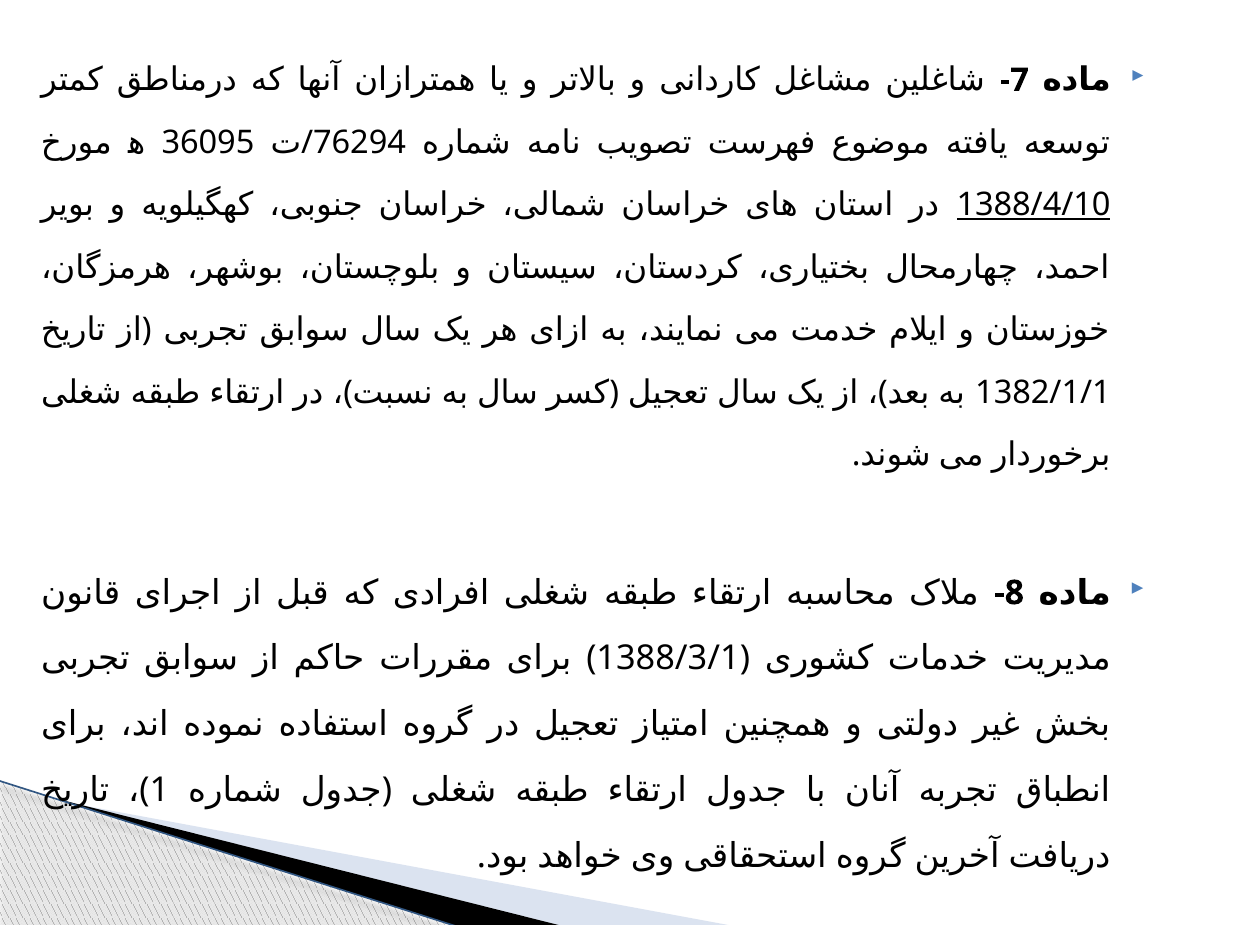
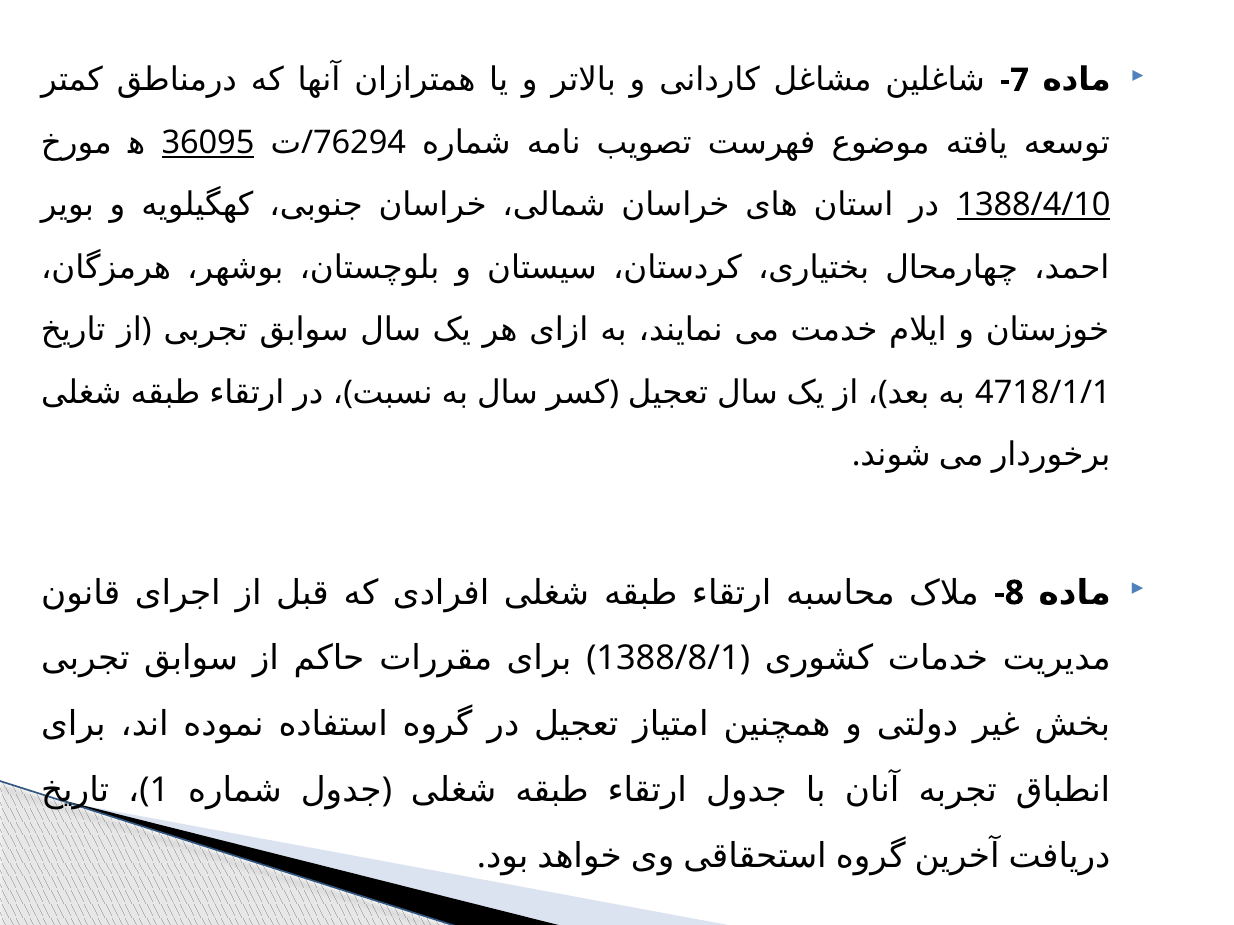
36095 underline: none -> present (208, 143)
1382/1/1: 1382/1/1 -> 4718/1/1 (1043, 393)
1388/3/1: 1388/3/1 -> 1388/8/1 (668, 659)
